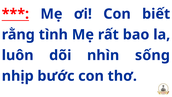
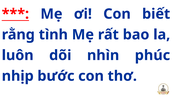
sống: sống -> phúc (152, 55)
